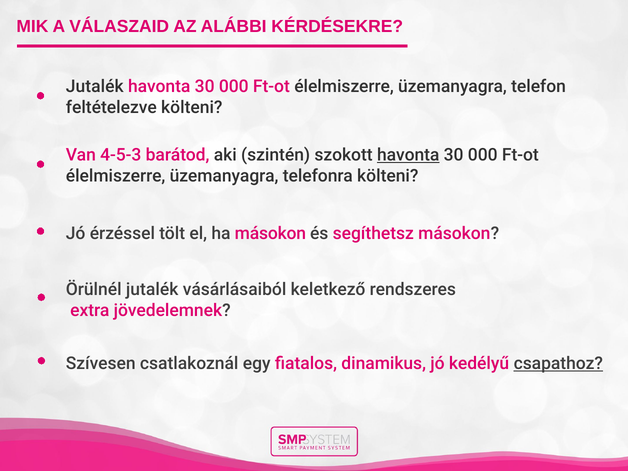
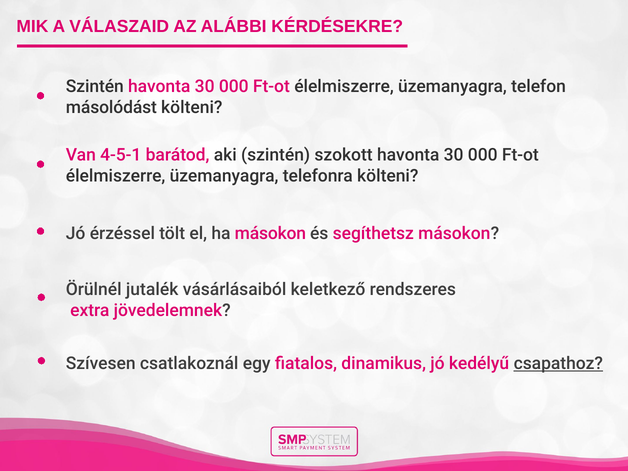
Jutalék: Jutalék -> Szintén (95, 87)
feltételezve: feltételezve -> másolódást (111, 108)
4-5-3: 4-5-3 -> 4-5-1 (121, 155)
havonta underline: present -> none (408, 155)
